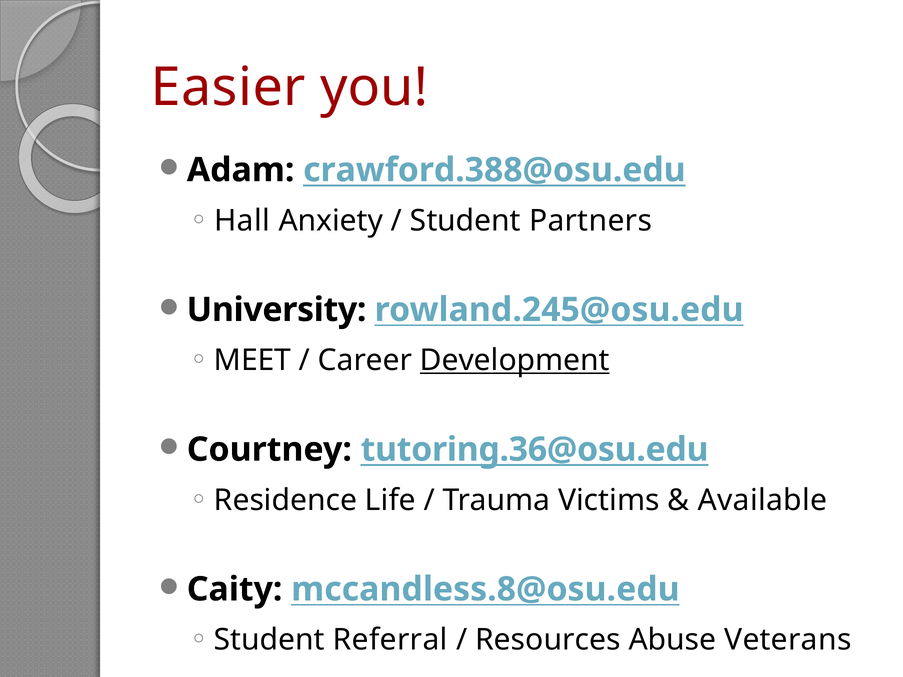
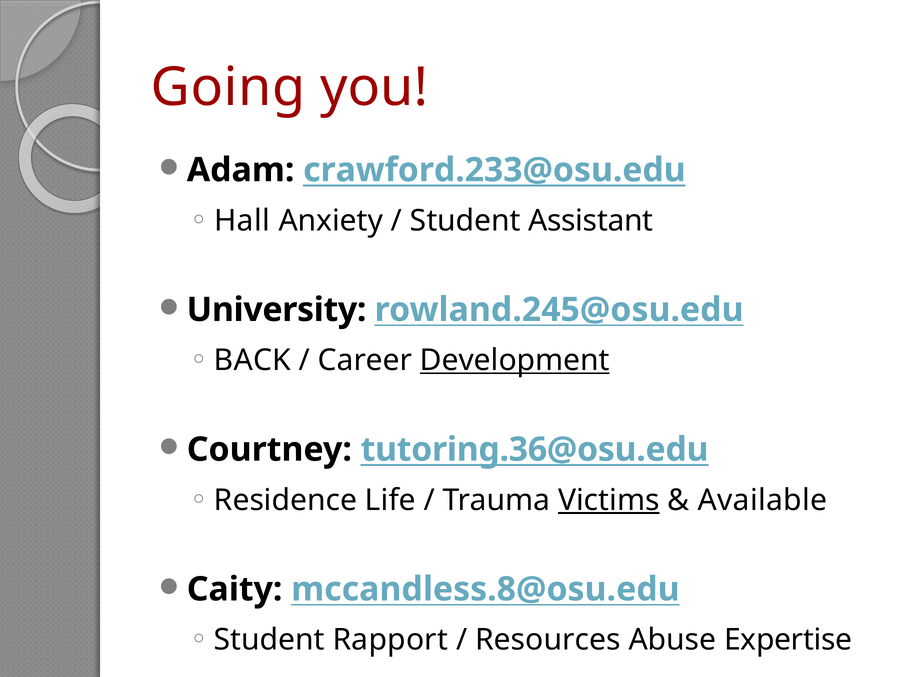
Easier: Easier -> Going (228, 87)
crawford.388@osu.edu: crawford.388@osu.edu -> crawford.233@osu.edu (494, 170)
Partners: Partners -> Assistant (591, 221)
MEET: MEET -> BACK (252, 361)
Victims underline: none -> present (609, 500)
Referral: Referral -> Rapport (390, 640)
Veterans: Veterans -> Expertise (788, 640)
